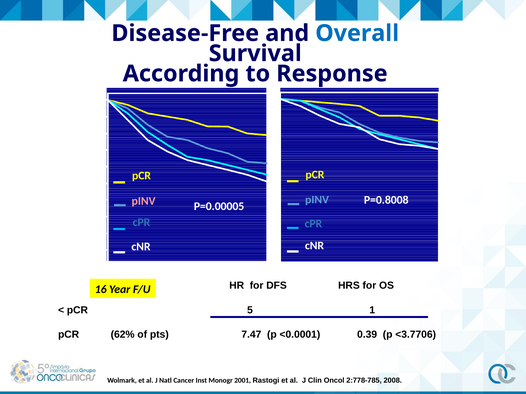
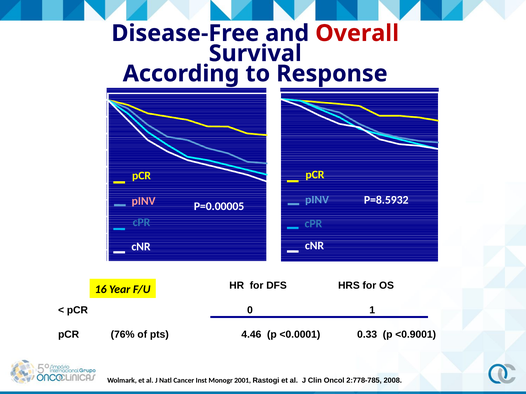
Overall colour: blue -> red (357, 33)
P=0.8008: P=0.8008 -> P=8.5932 (386, 200)
pCR 5: 5 -> 0 (250, 310)
62%: 62% -> 76% (123, 335)
7.47: 7.47 -> 4.46 (251, 335)
0.39: 0.39 -> 0.33 (367, 335)
<3.7706: <3.7706 -> <0.9001 (416, 335)
